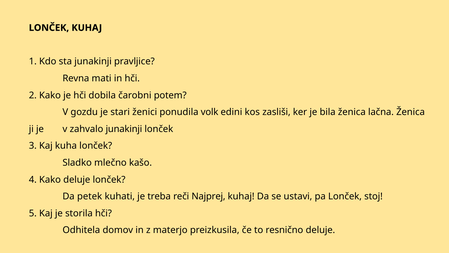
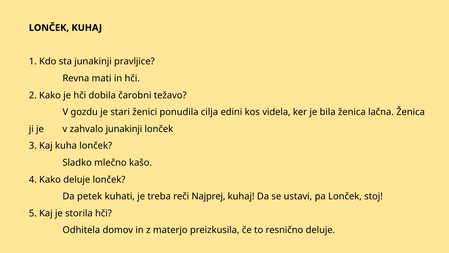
potem: potem -> težavo (170, 95)
volk: volk -> cilja (209, 112)
zasliši: zasliši -> videla (276, 112)
